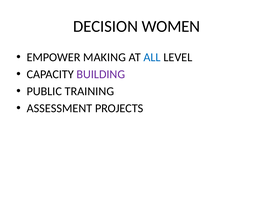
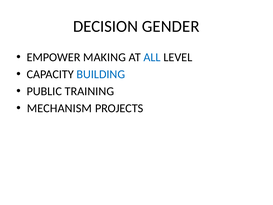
WOMEN: WOMEN -> GENDER (171, 26)
BUILDING colour: purple -> blue (101, 74)
ASSESSMENT: ASSESSMENT -> MECHANISM (59, 108)
